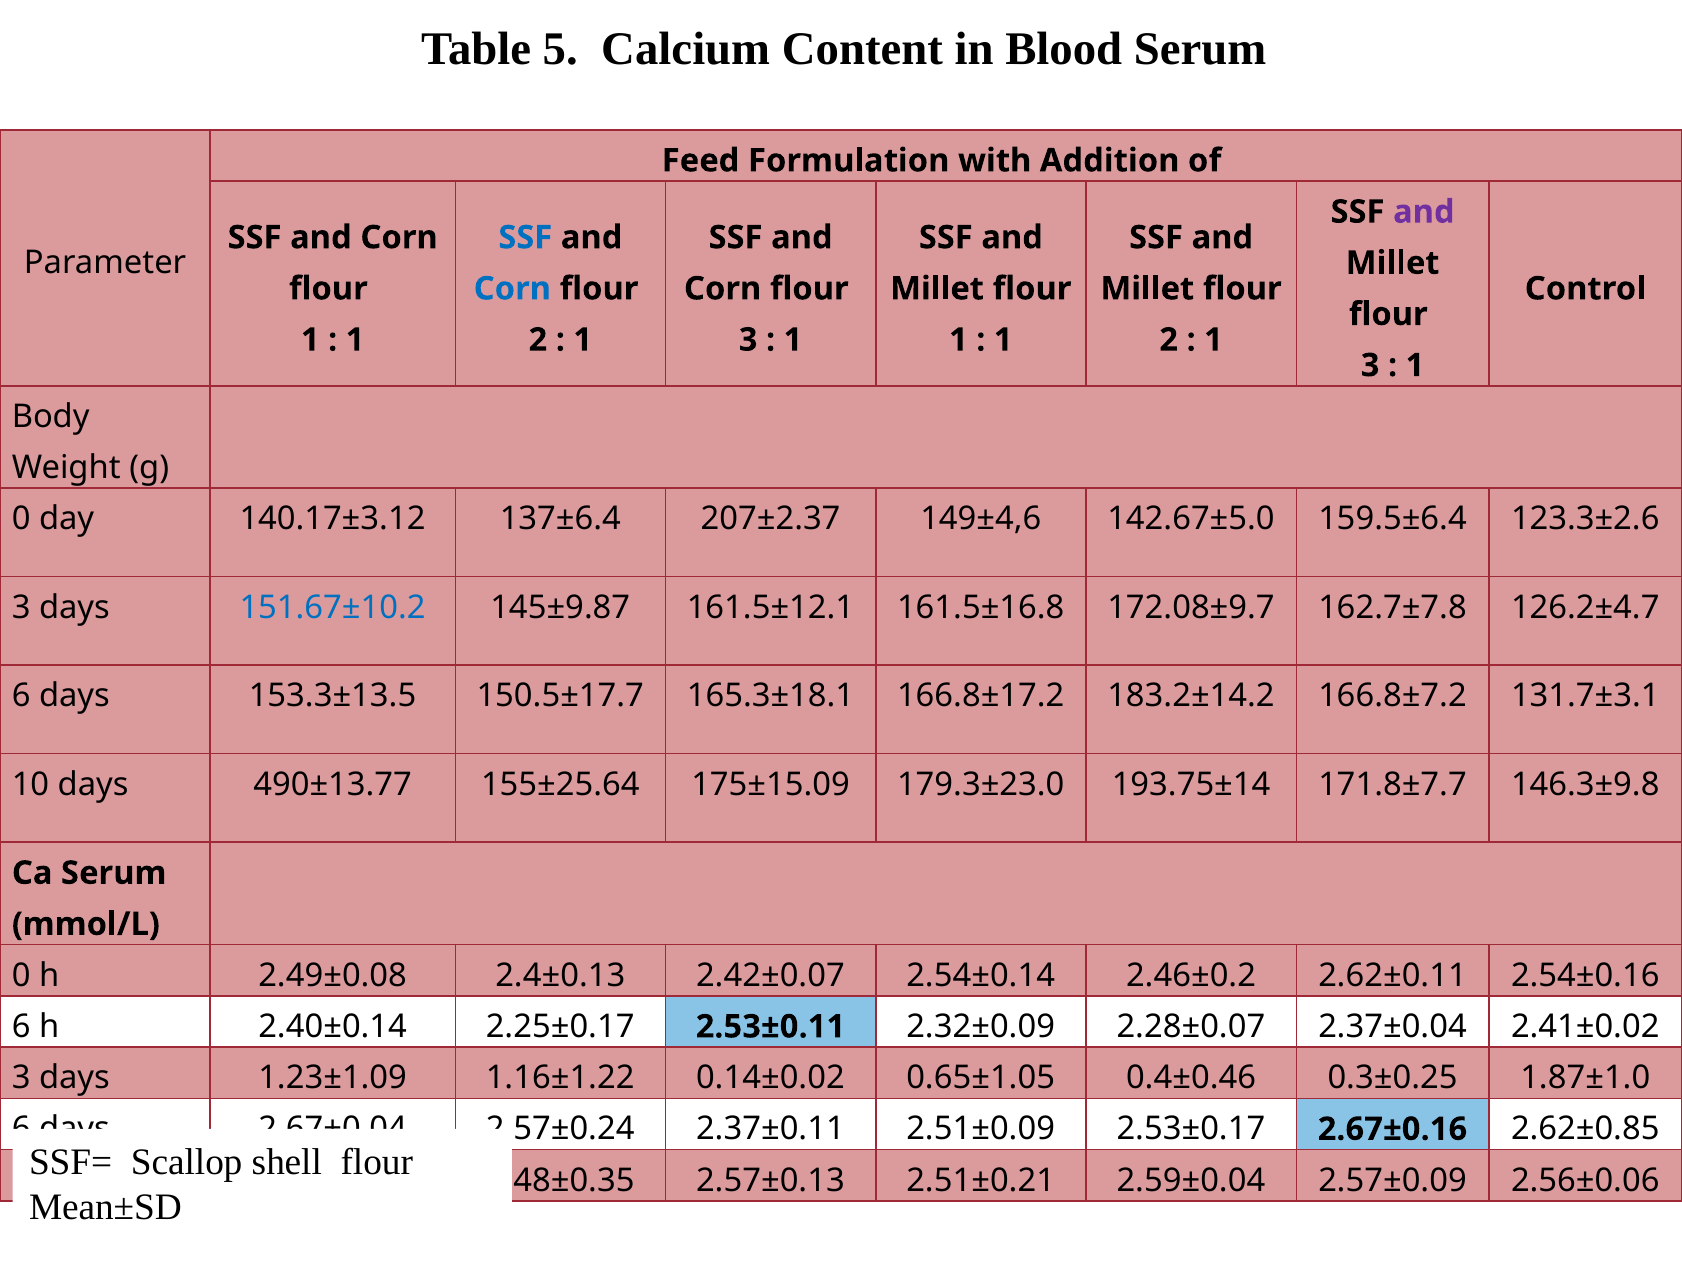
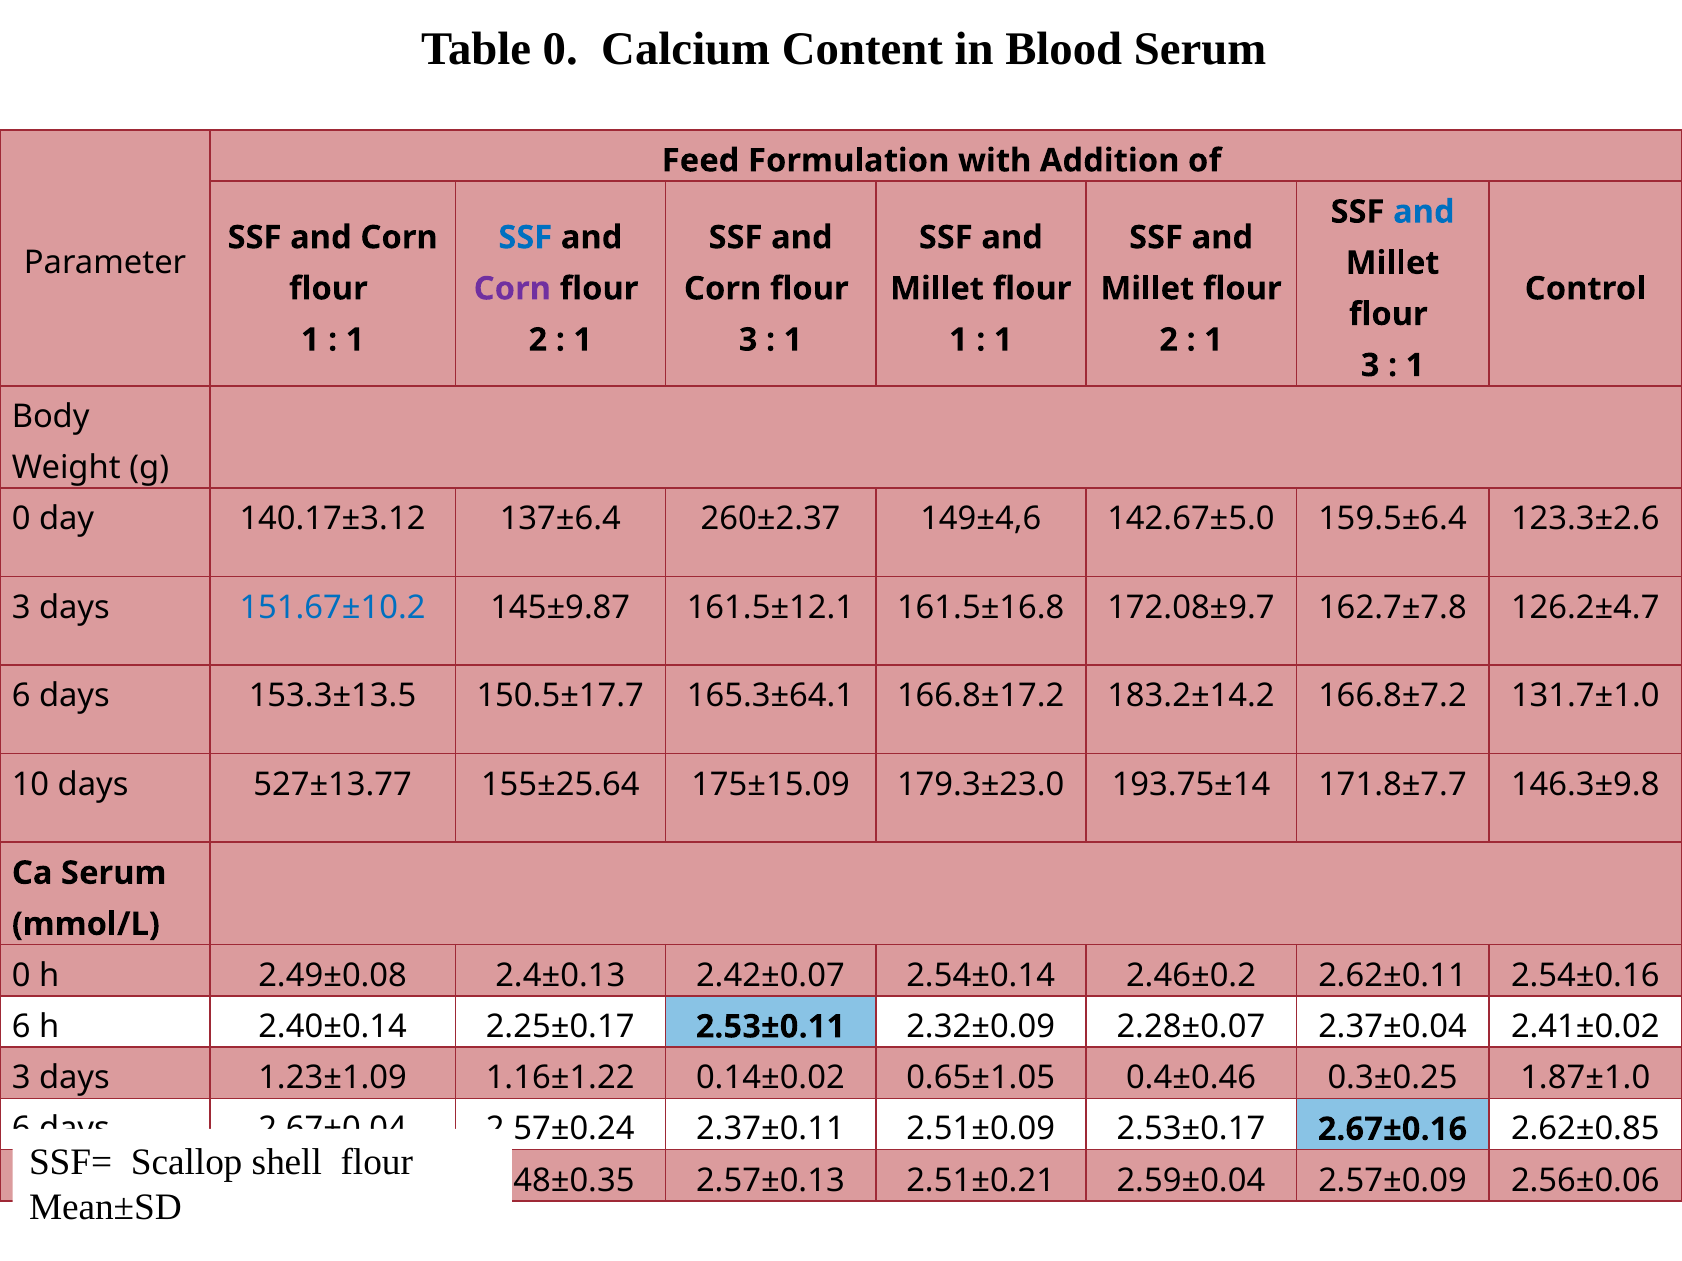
Table 5: 5 -> 0 (560, 49)
and colour: purple -> blue (1424, 212)
Corn colour: blue -> purple (512, 289)
207±2.37: 207±2.37 -> 260±2.37 (771, 519)
165.3±18.1: 165.3±18.1 -> 165.3±64.1 (771, 696)
131.7±3.1: 131.7±3.1 -> 131.7±1.0 (1585, 696)
490±13.77: 490±13.77 -> 527±13.77 (333, 785)
